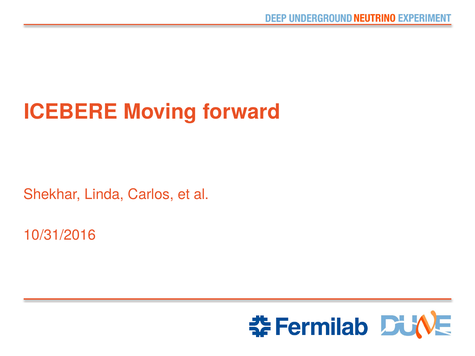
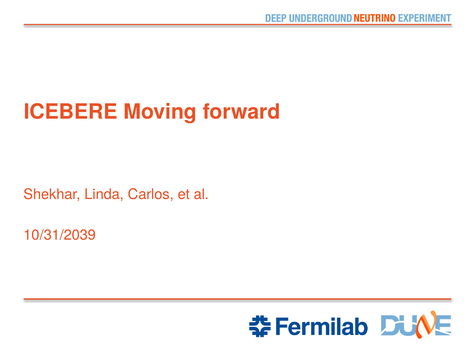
10/31/2016: 10/31/2016 -> 10/31/2039 (60, 235)
